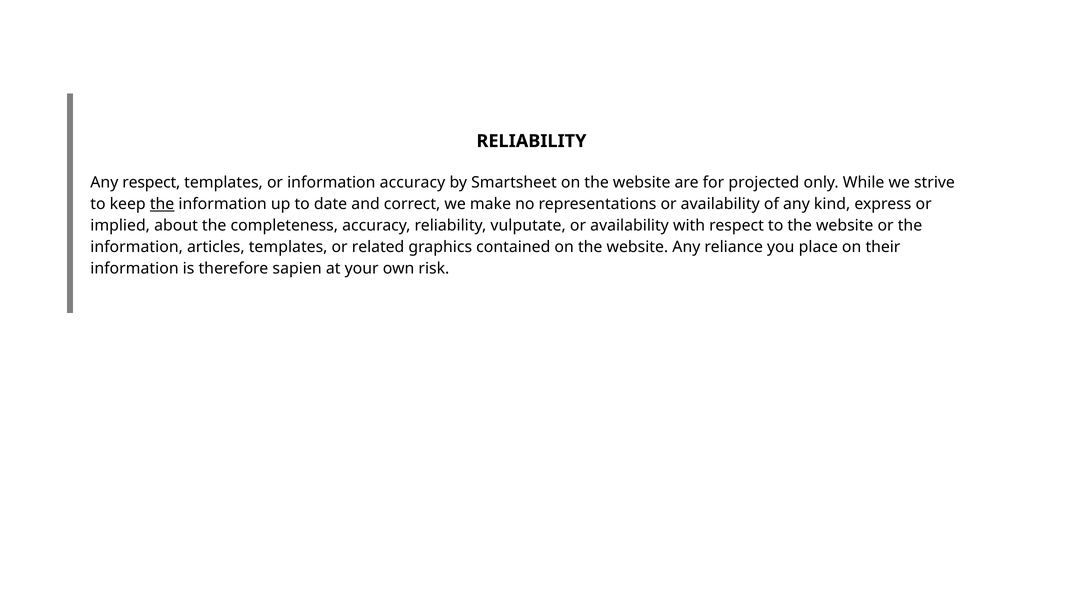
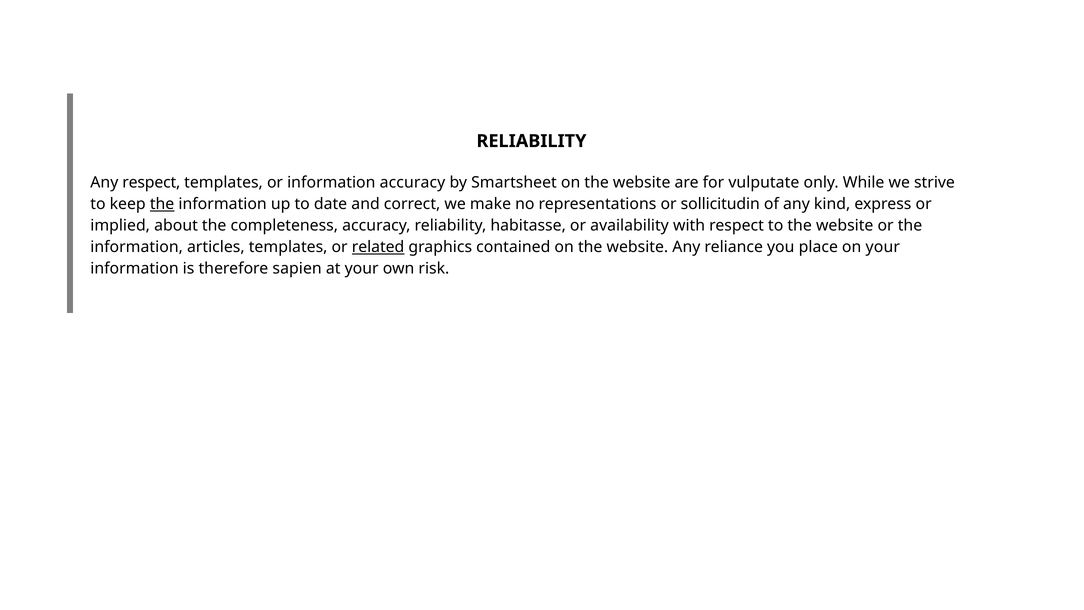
projected: projected -> vulputate (764, 182)
representations or availability: availability -> sollicitudin (720, 204)
vulputate: vulputate -> habitasse (528, 226)
related underline: none -> present (378, 247)
on their: their -> your (883, 247)
